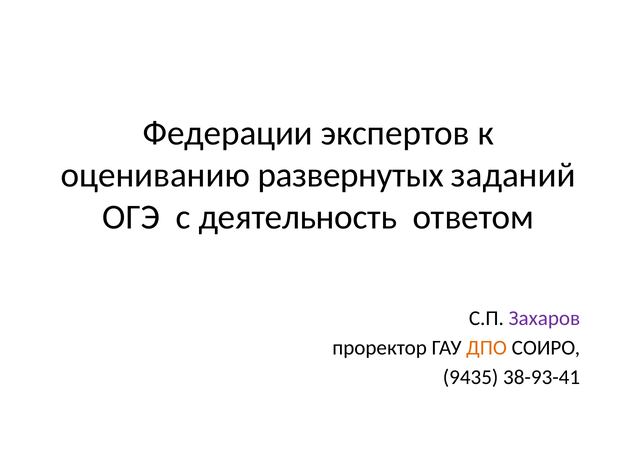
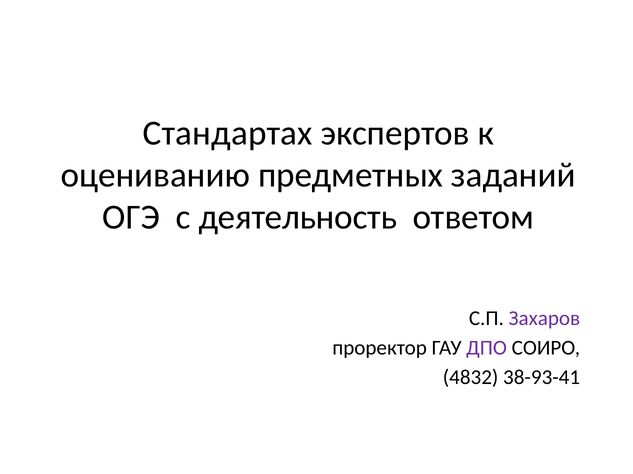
Федерации: Федерации -> Стандартах (228, 133)
развернутых: развернутых -> предметных (351, 176)
ДПО colour: orange -> purple (487, 349)
9435: 9435 -> 4832 (471, 378)
